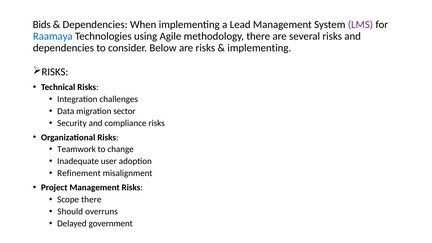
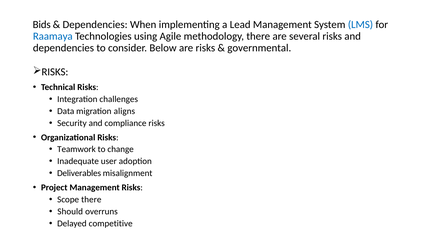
LMS colour: purple -> blue (360, 25)
implementing: implementing -> governmental (259, 48)
sector: sector -> aligns (124, 111)
Refinement: Refinement -> Deliverables (79, 173)
government: government -> competitive (111, 223)
